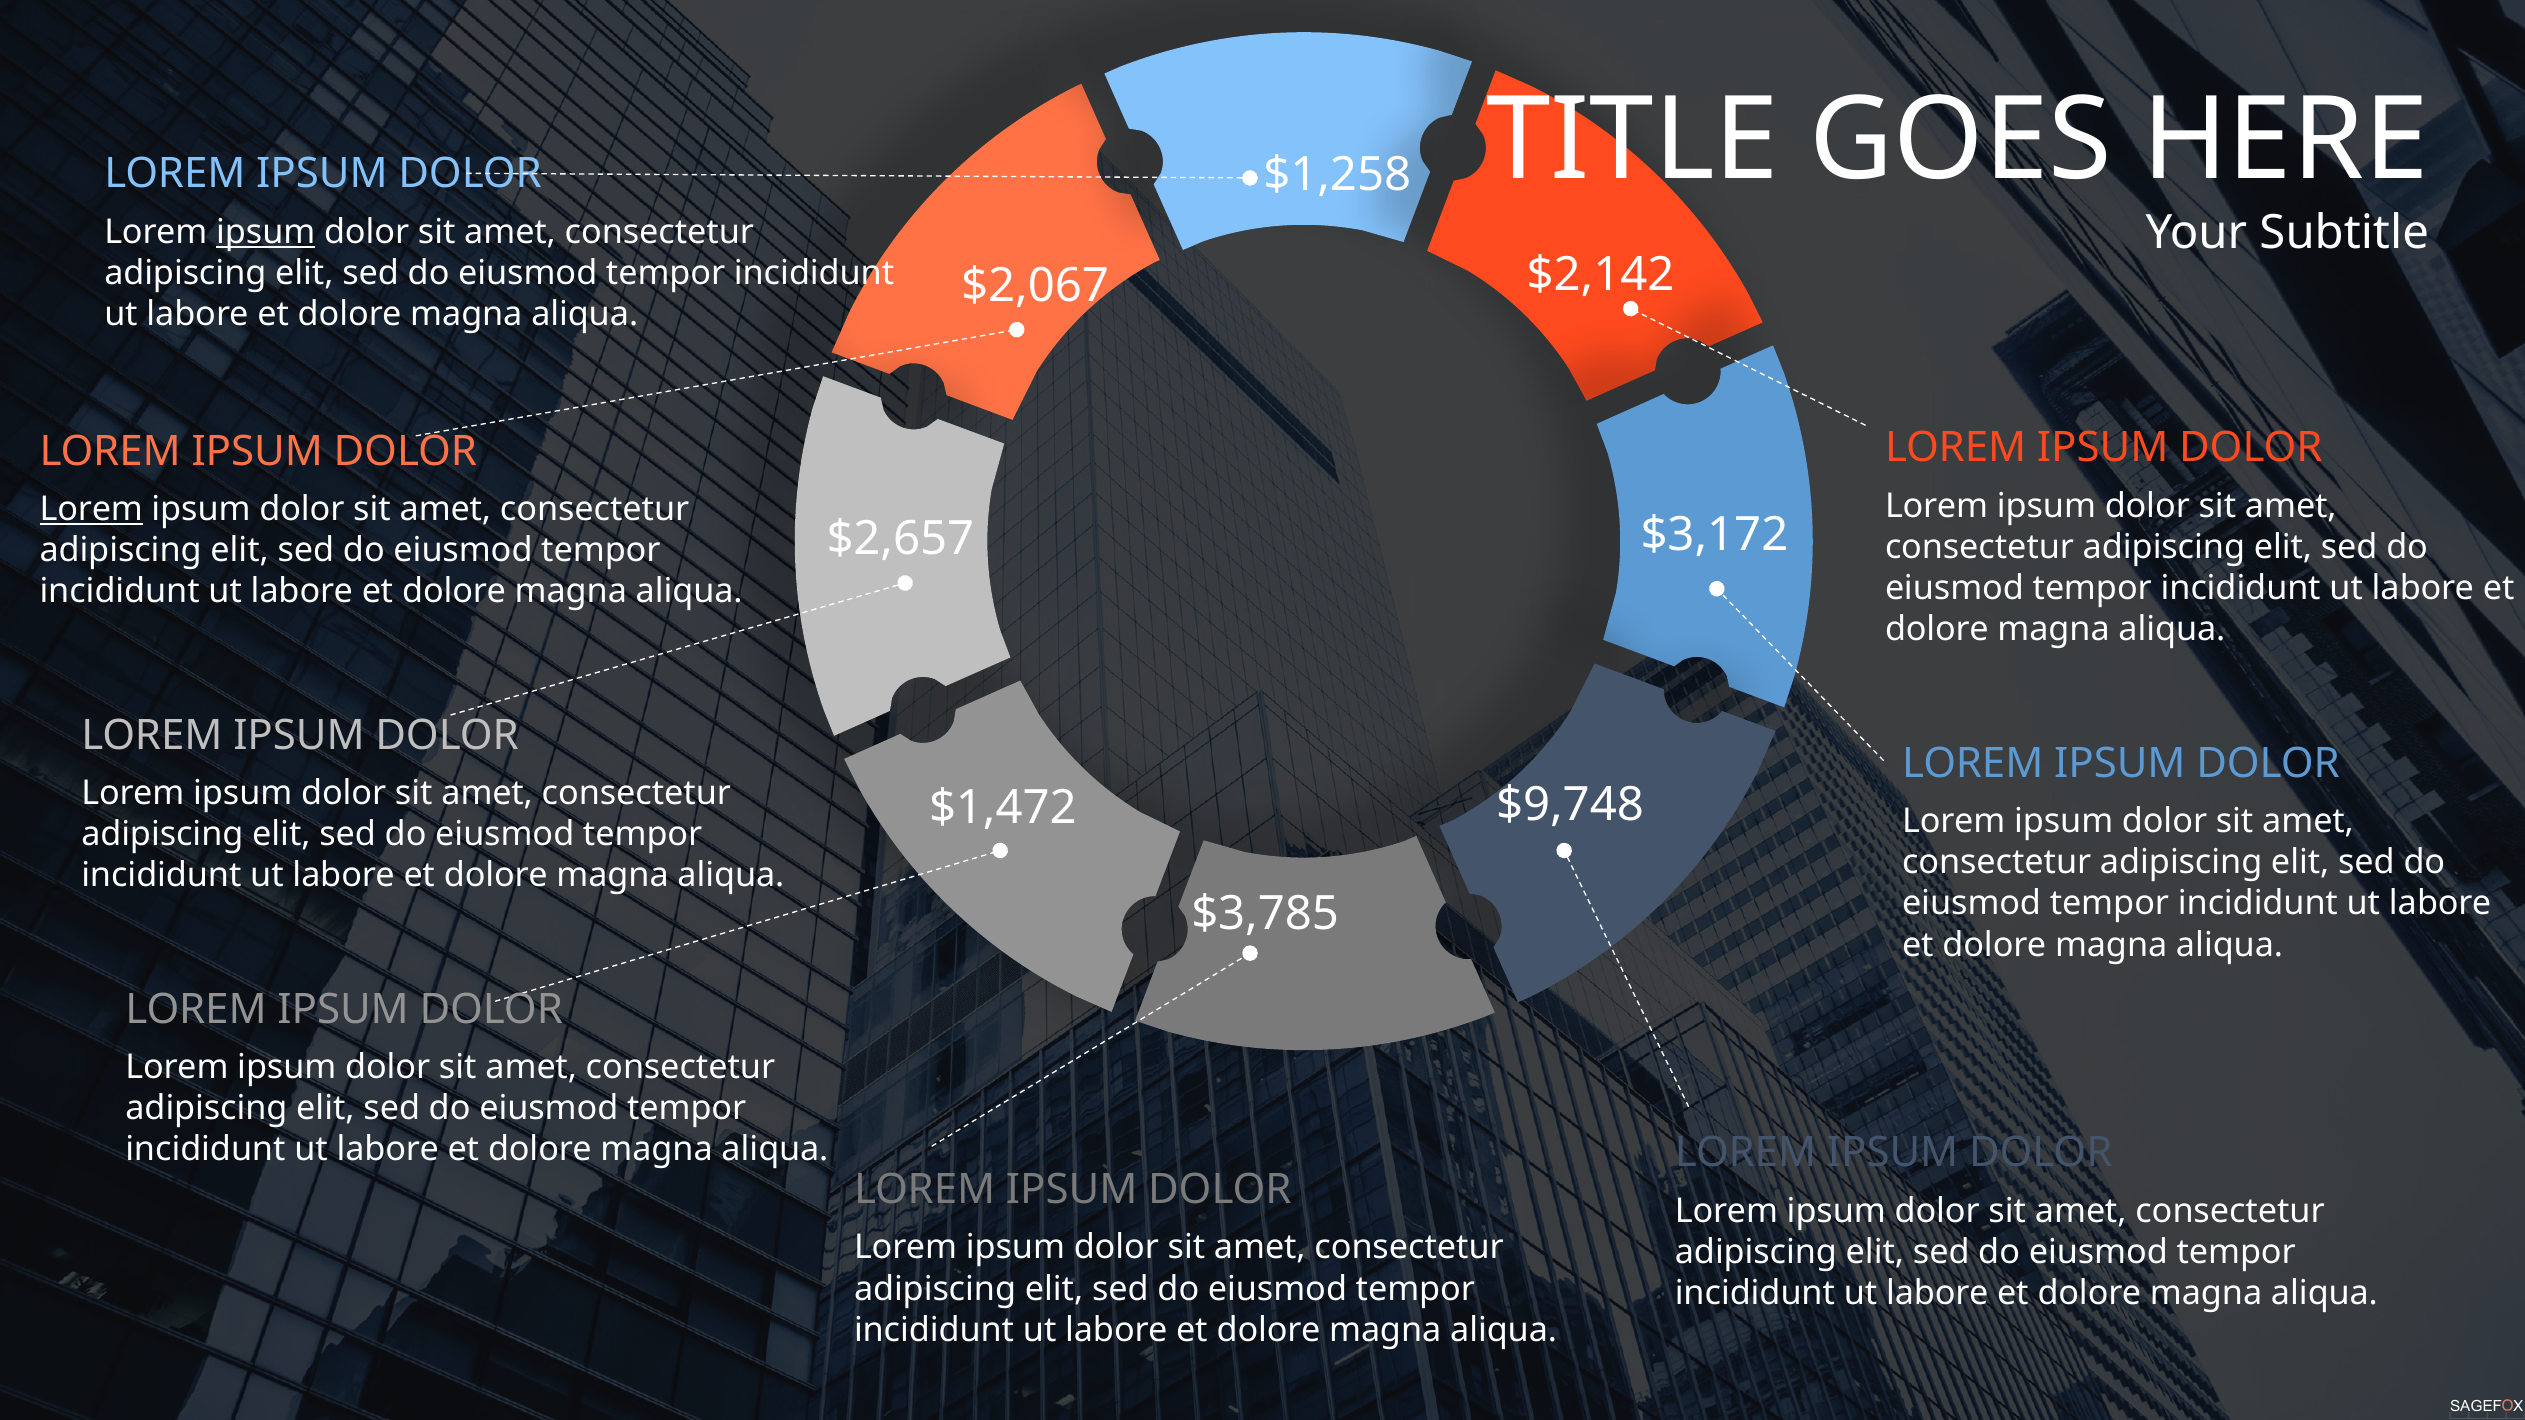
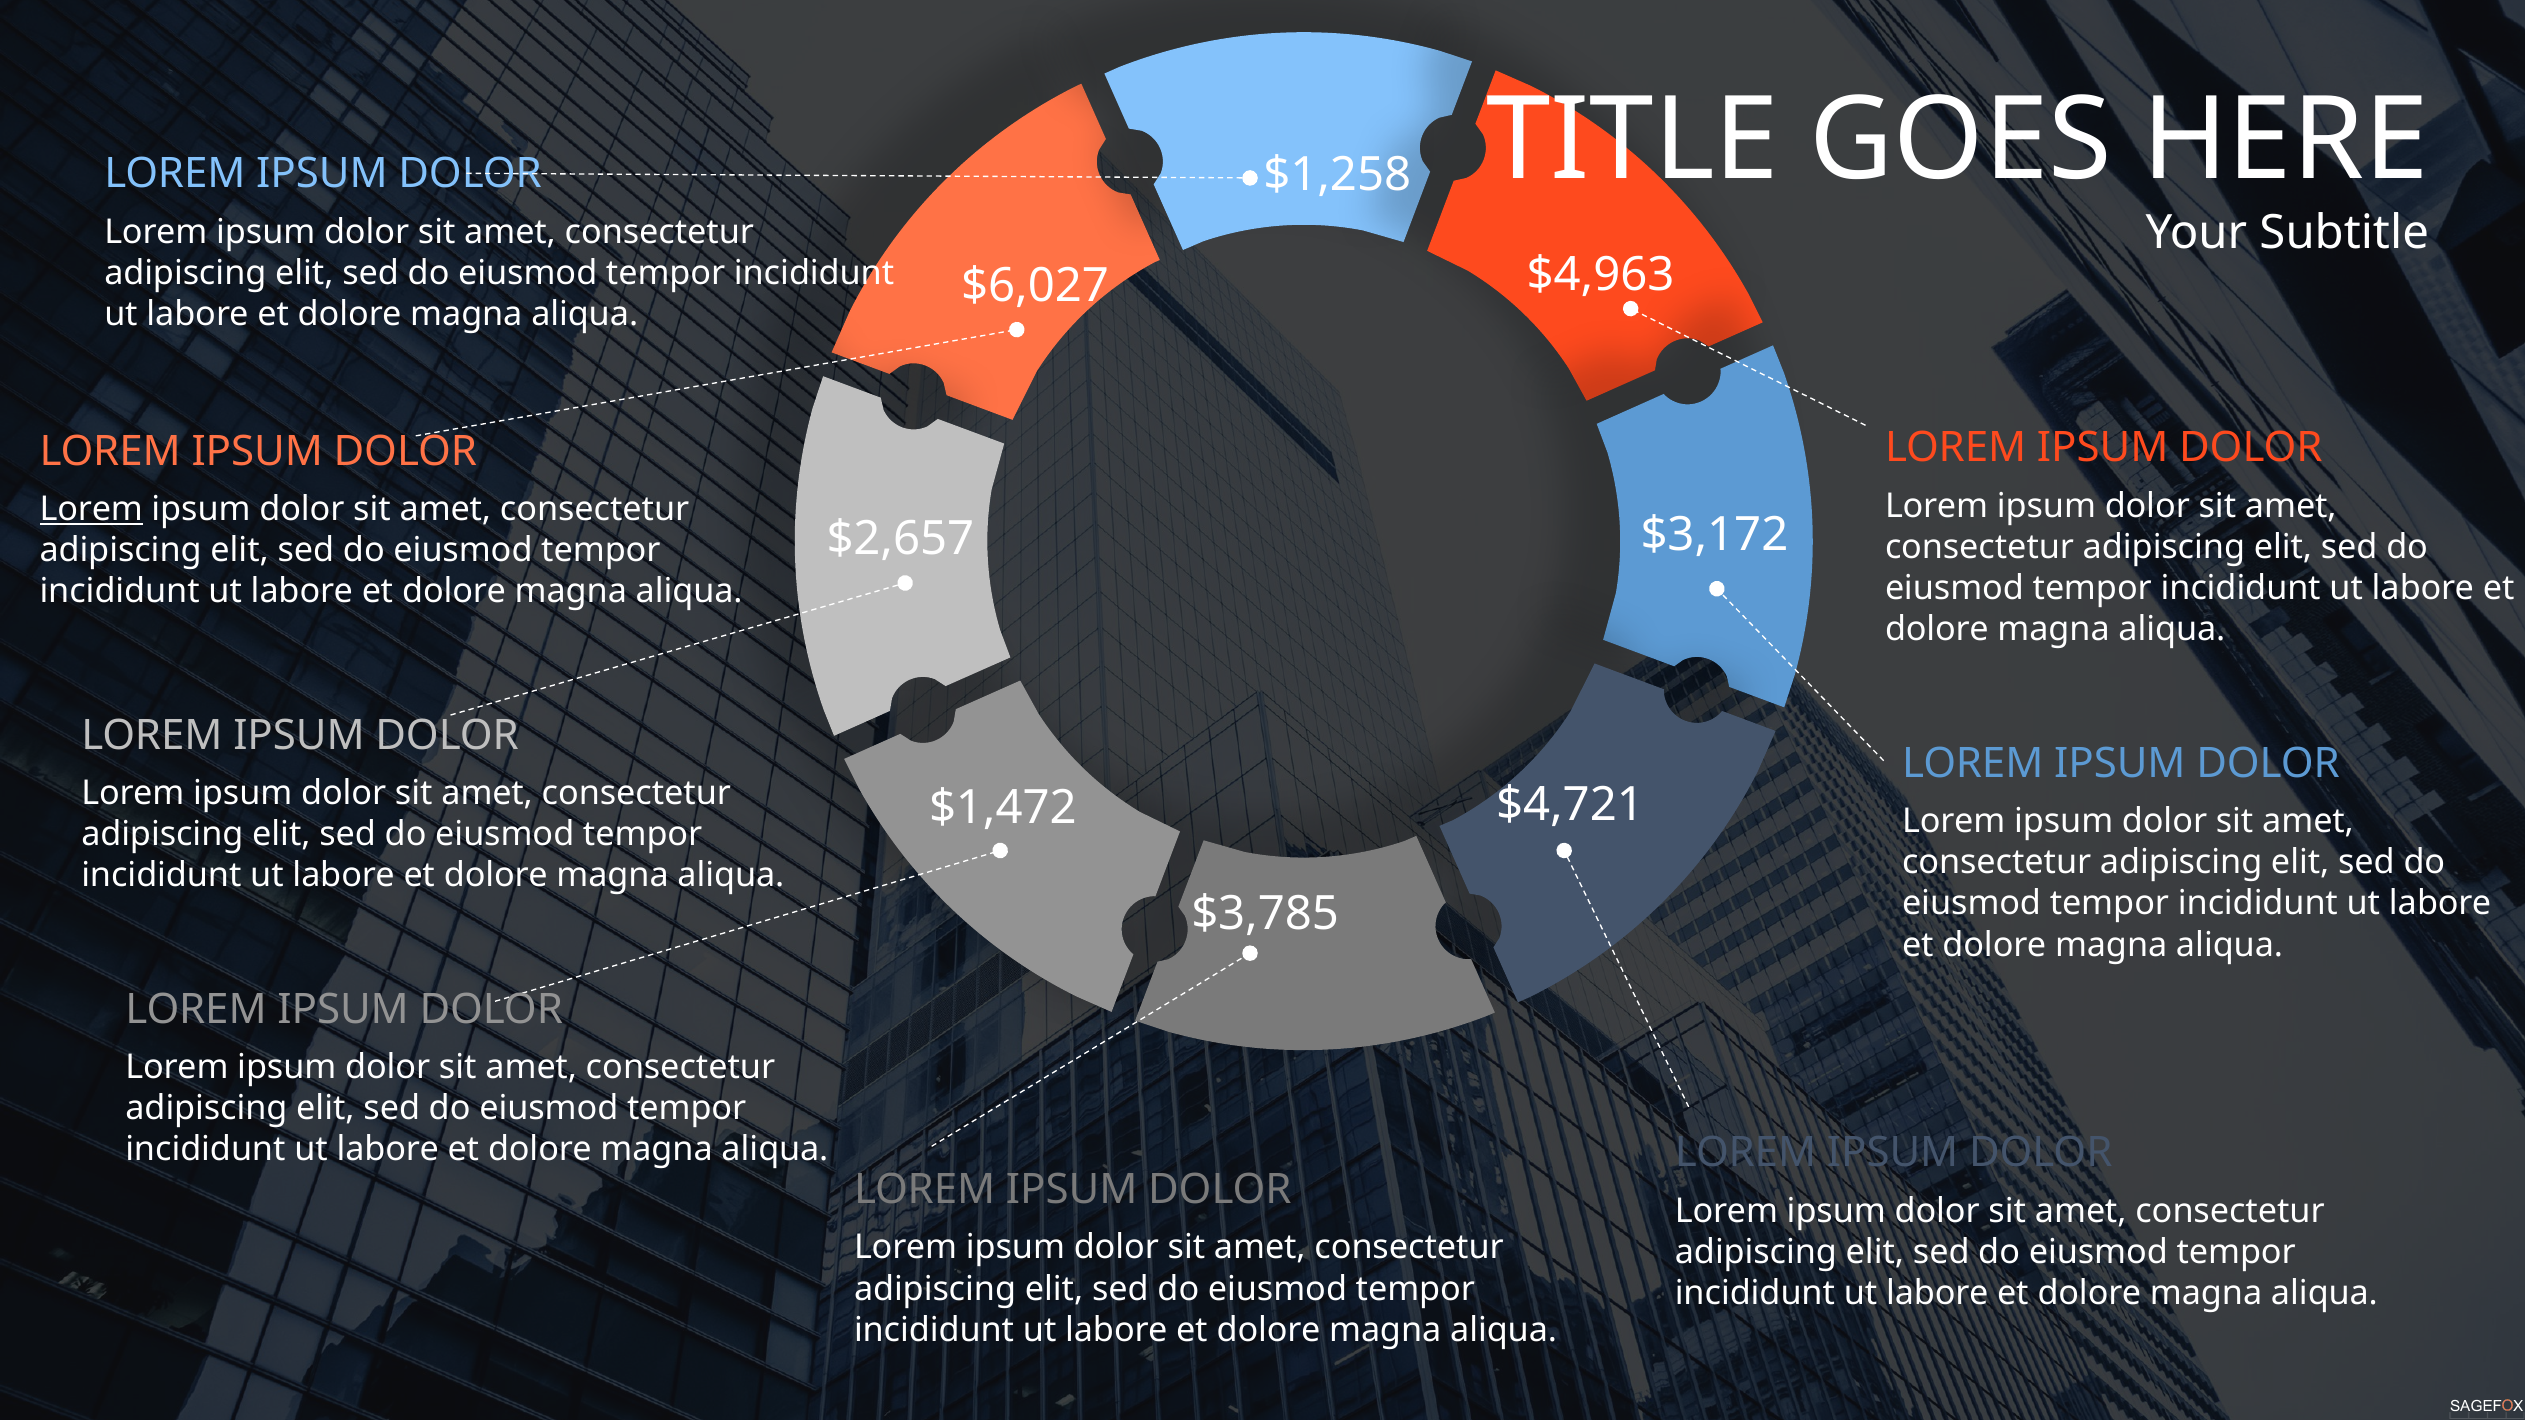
ipsum underline: present -> none (266, 232)
$2,142: $2,142 -> $4,963 (1601, 275)
$2,067: $2,067 -> $6,027 (1035, 286)
$9,748: $9,748 -> $4,721 (1570, 805)
